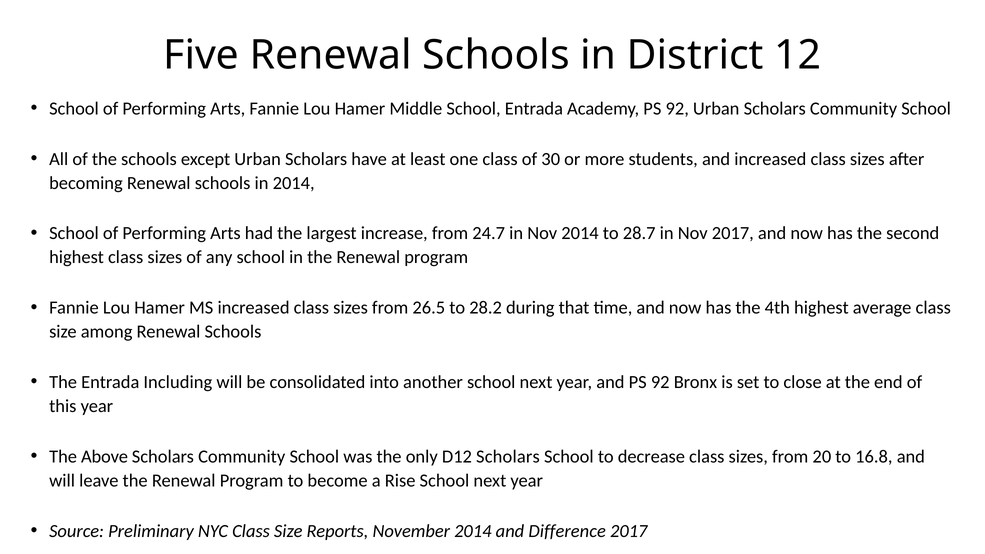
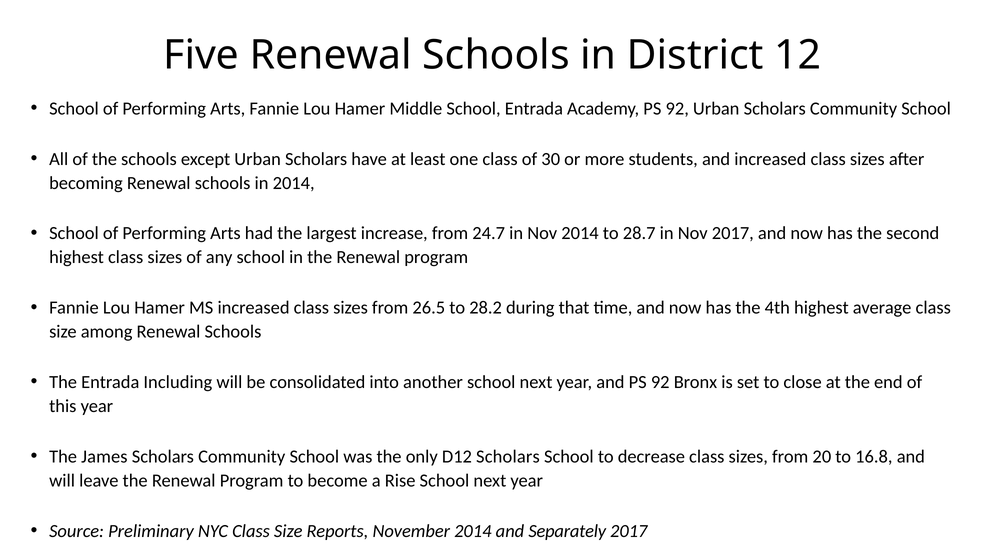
Above: Above -> James (104, 457)
Difference: Difference -> Separately (567, 531)
